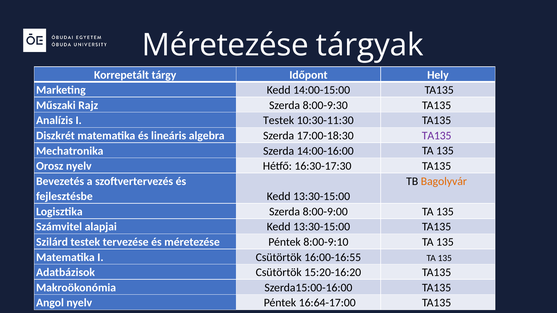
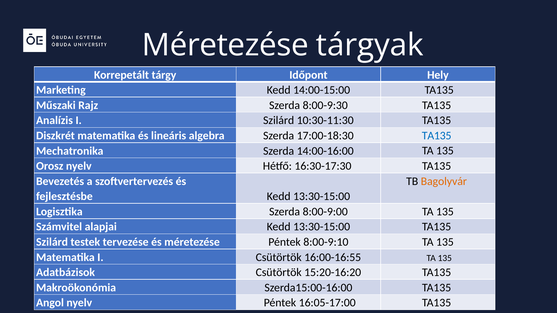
I Testek: Testek -> Szilárd (279, 121)
TA135 colour: purple -> blue (437, 136)
16:64-17:00: 16:64-17:00 -> 16:05-17:00 (327, 303)
